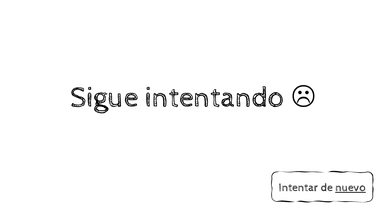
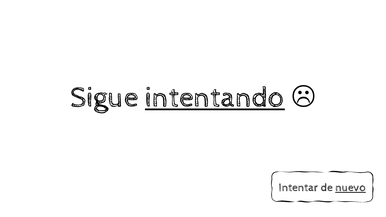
intentando underline: none -> present (215, 97)
